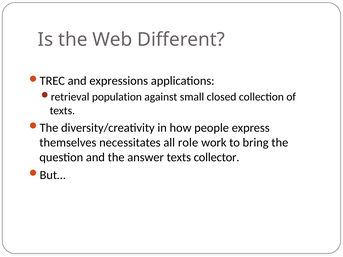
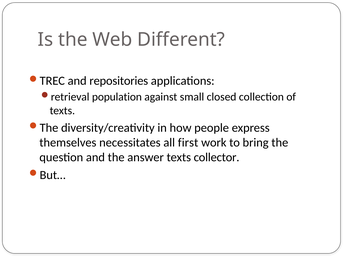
expressions: expressions -> repositories (119, 81)
role: role -> first (188, 143)
